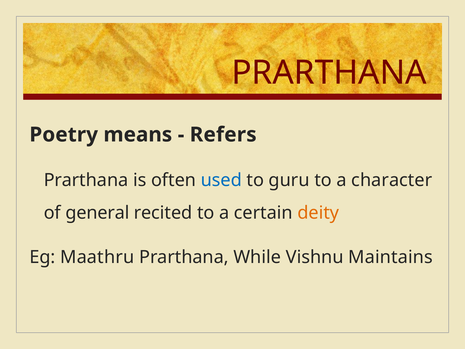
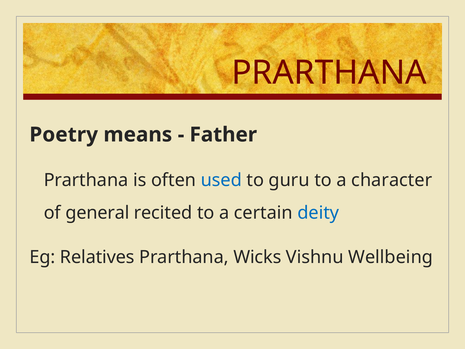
Refers: Refers -> Father (223, 135)
deity colour: orange -> blue (318, 213)
Maathru: Maathru -> Relatives (97, 257)
While: While -> Wicks (257, 257)
Maintains: Maintains -> Wellbeing (391, 257)
